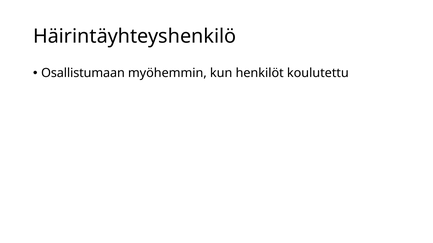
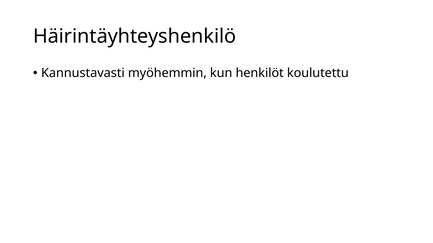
Osallistumaan: Osallistumaan -> Kannustavasti (83, 73)
